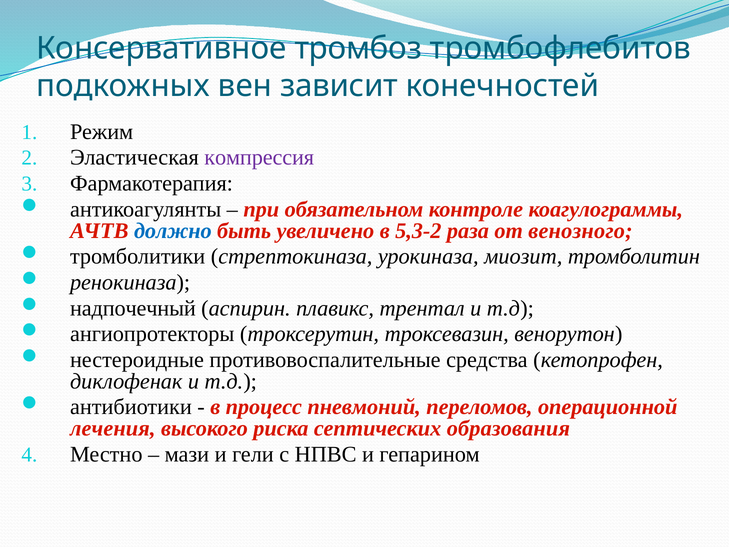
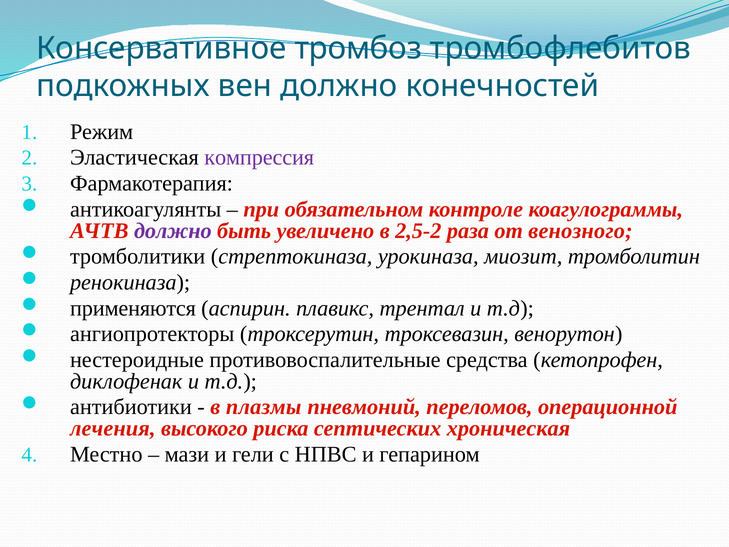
вен зависит: зависит -> должно (339, 86)
должно colour: blue -> purple (173, 231)
5,3-2: 5,3-2 -> 2,5-2 (418, 231)
надпочечный: надпочечный -> применяются (133, 308)
процесс: процесс -> плазмы (264, 407)
образования: образования -> хроническая (508, 428)
